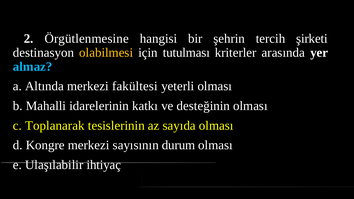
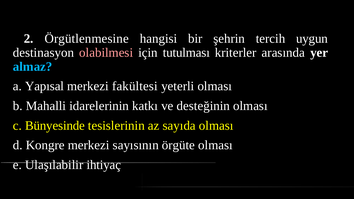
şirketi: şirketi -> uygun (312, 39)
olabilmesi colour: yellow -> pink (106, 53)
Altında: Altında -> Yapısal (45, 86)
Toplanarak: Toplanarak -> Bünyesinde (55, 126)
durum: durum -> örgüte (178, 145)
